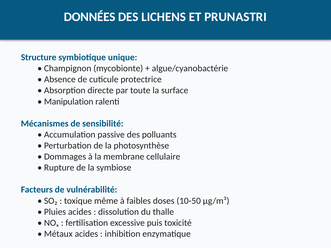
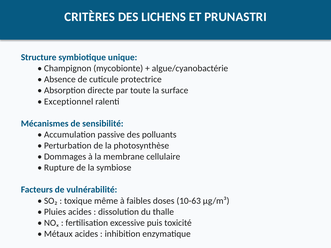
DONNÉES: DONNÉES -> CRITÈRES (90, 17)
Manipulation: Manipulation -> Exceptionnel (69, 102)
10-50: 10-50 -> 10-63 (189, 201)
